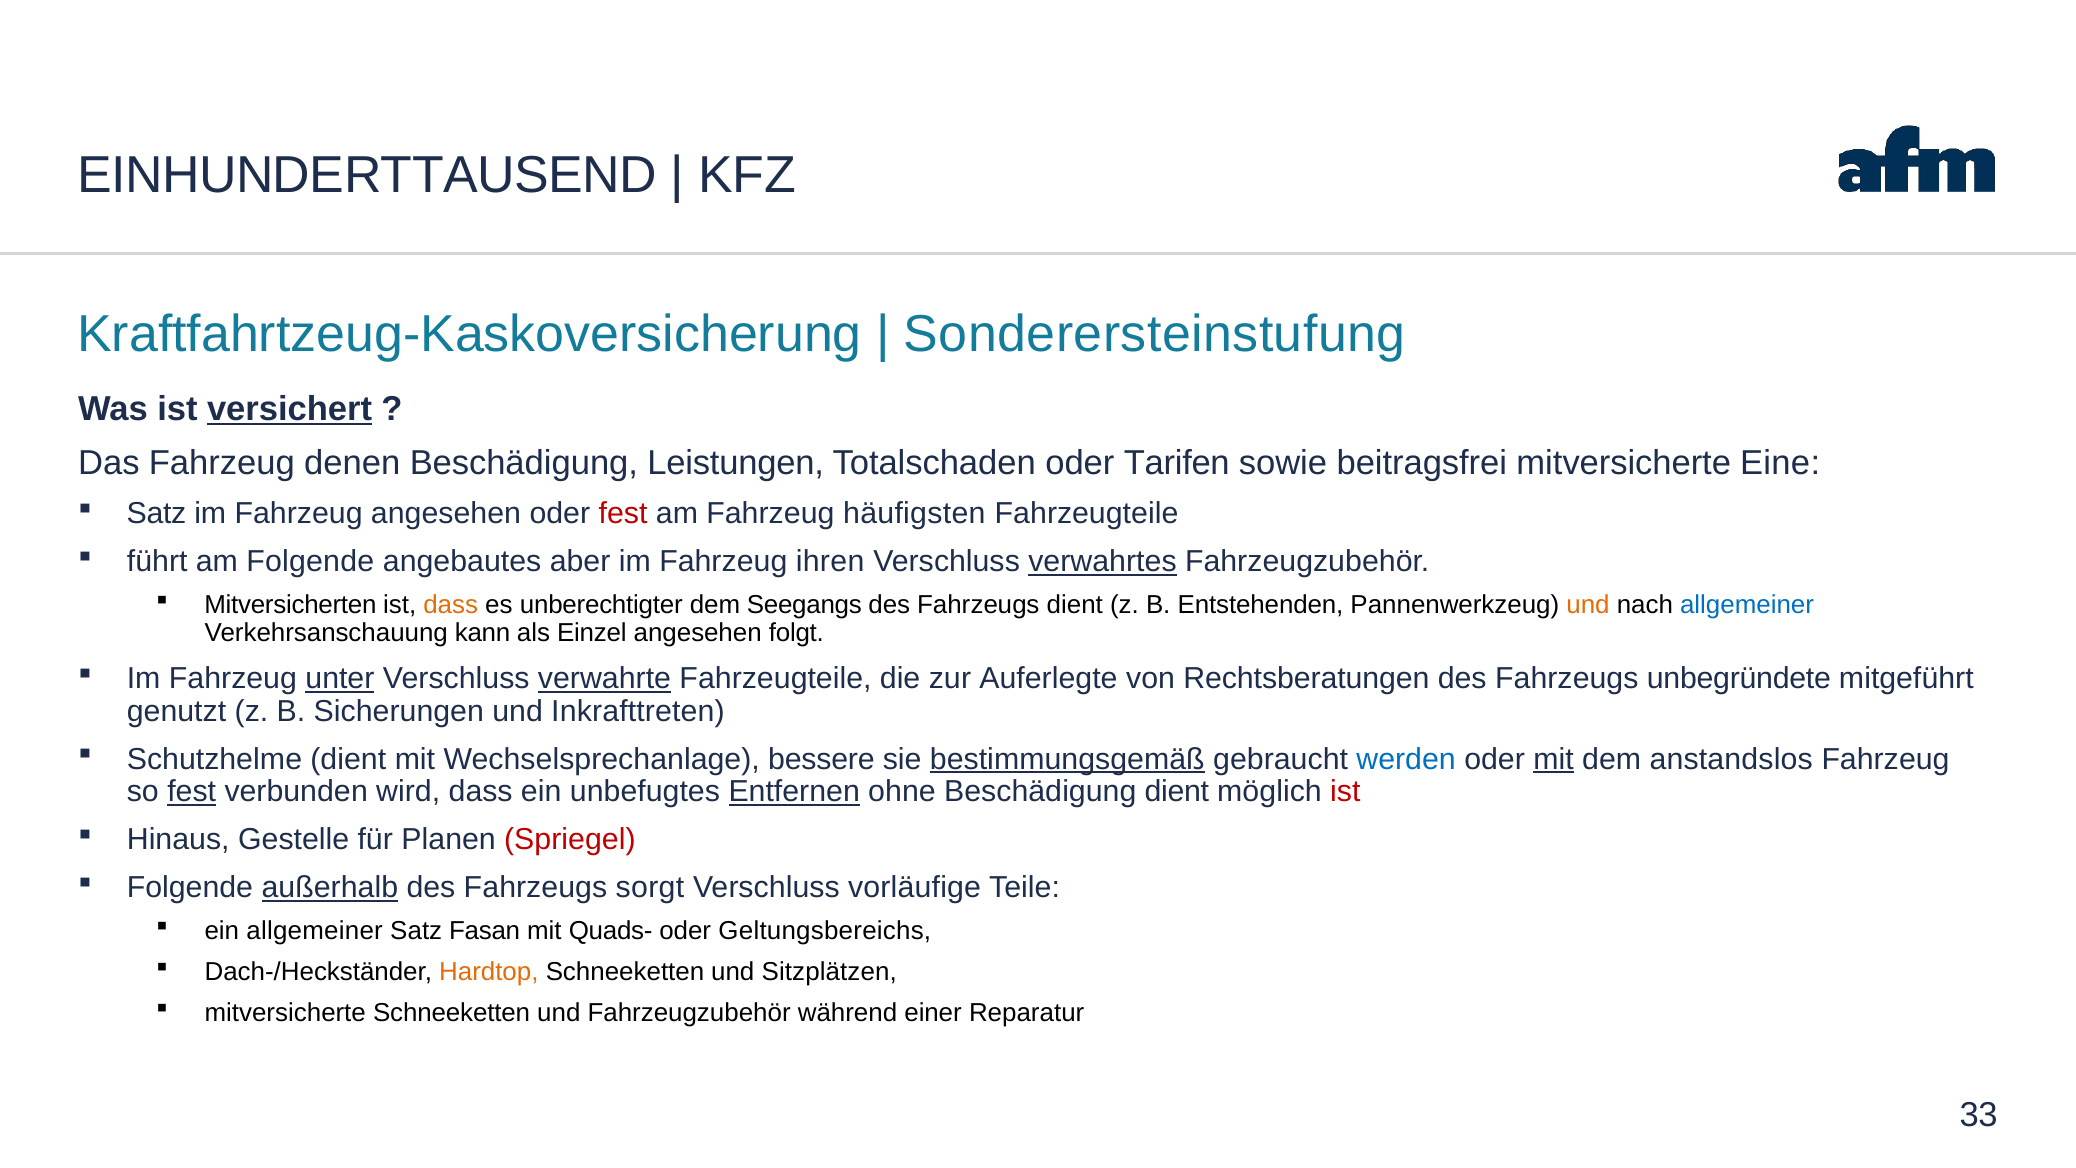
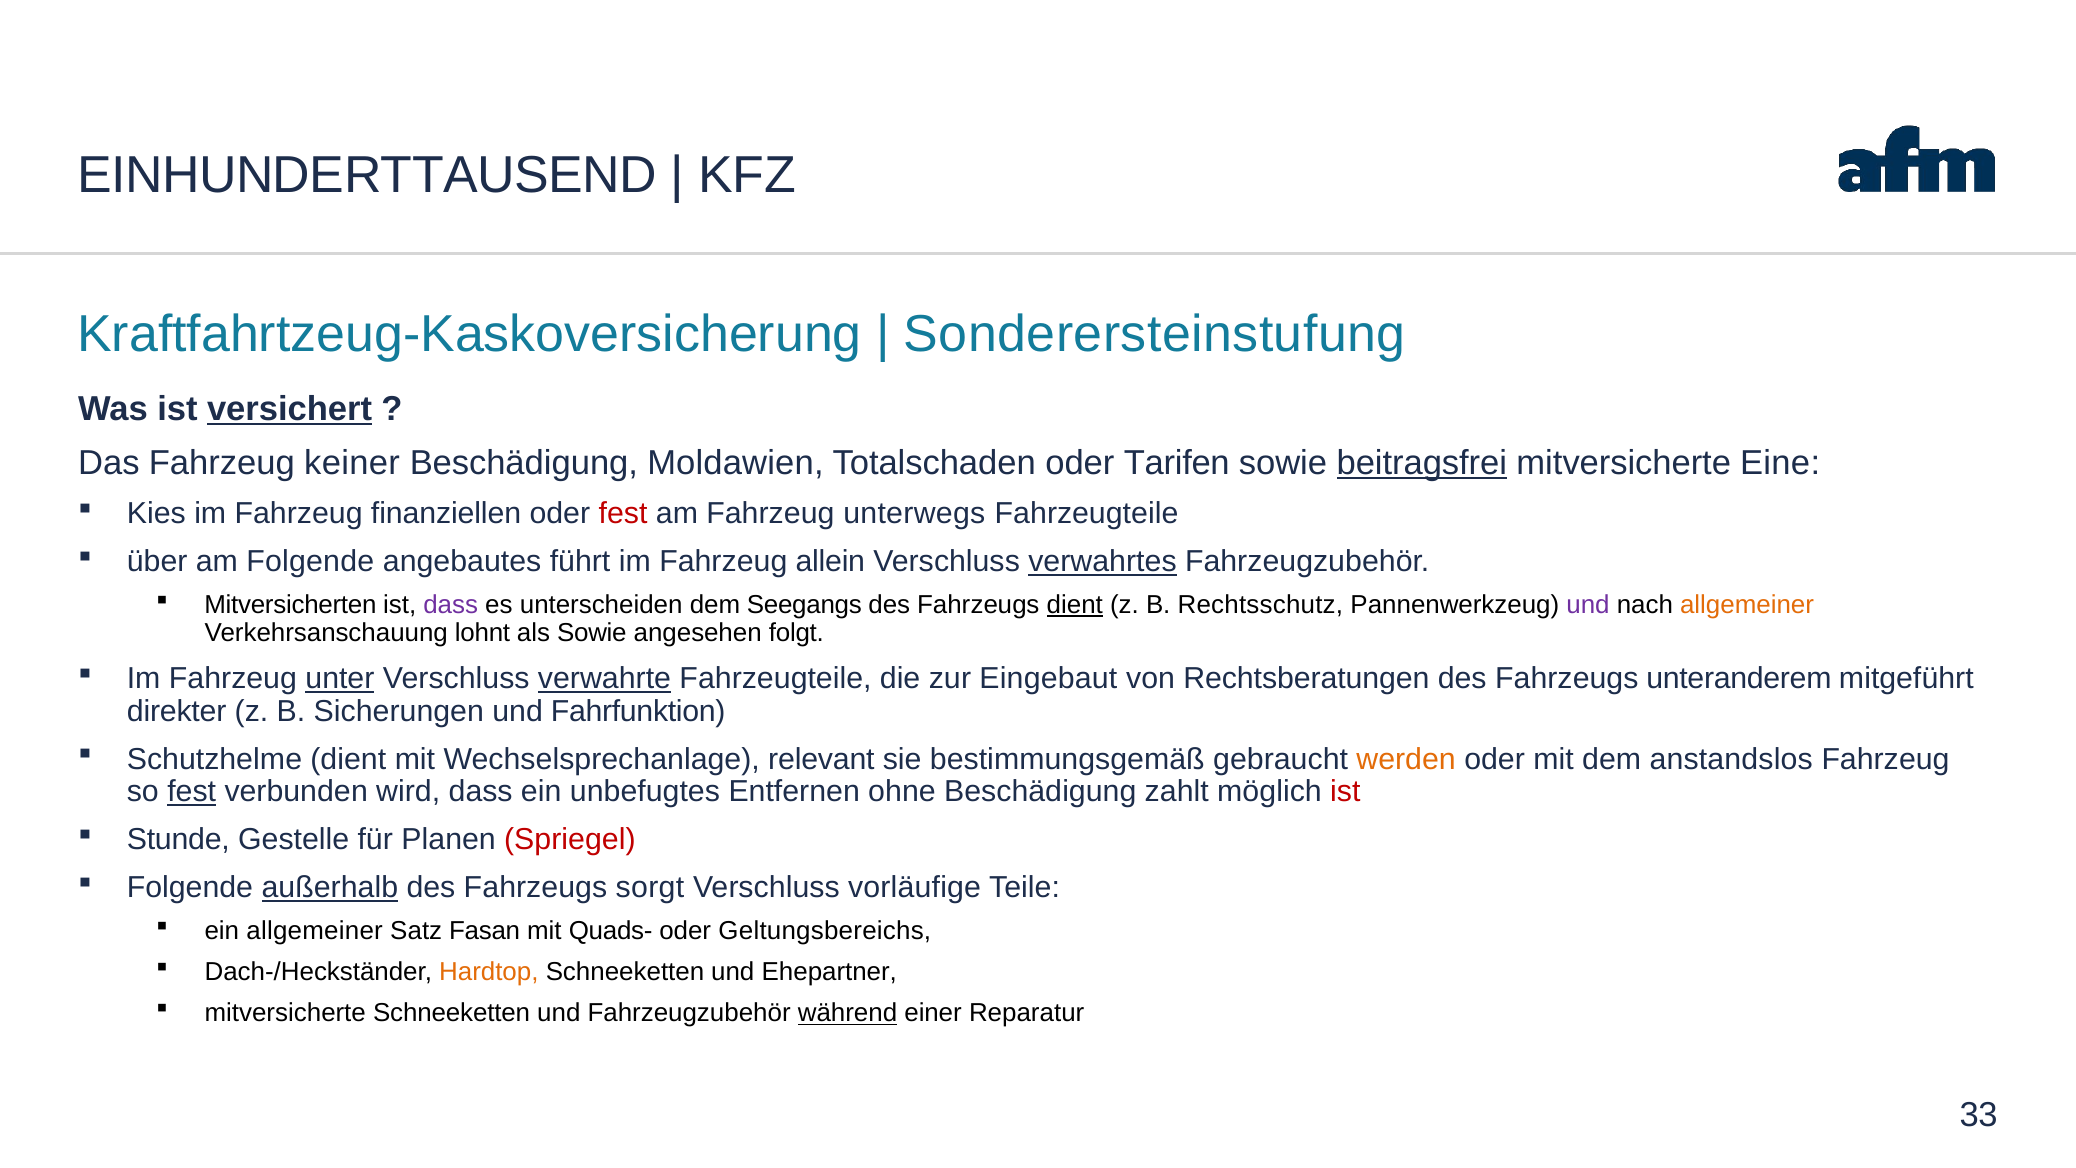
denen: denen -> keiner (352, 463)
Leistungen: Leistungen -> Moldawien (735, 463)
beitragsfrei underline: none -> present (1422, 463)
Satz: Satz -> Kies (156, 514)
Fahrzeug angesehen: angesehen -> finanziellen (446, 514)
häufigsten: häufigsten -> unterwegs (914, 514)
führt: führt -> über (157, 562)
aber: aber -> führt (580, 562)
ihren: ihren -> allein (830, 562)
dass colour: orange -> purple (451, 605)
unberechtigter: unberechtigter -> unterscheiden (601, 605)
dient underline: none -> present (1075, 605)
Entstehenden: Entstehenden -> Rechtsschutz (1260, 605)
und colour: orange -> purple (1588, 605)
allgemeiner colour: blue -> orange (1747, 605)
kann: kann -> lohnt (483, 633)
als Einzel: Einzel -> Sowie (592, 633)
Auferlegte: Auferlegte -> Eingebaut (1048, 678)
unbegründete: unbegründete -> unteranderem (1739, 678)
genutzt: genutzt -> direkter (177, 711)
Inkrafttreten: Inkrafttreten -> Fahrfunktion (638, 711)
bessere: bessere -> relevant (821, 759)
bestimmungsgemäß underline: present -> none (1067, 759)
werden colour: blue -> orange (1406, 759)
mit underline: present -> none (1554, 759)
Entfernen underline: present -> none (794, 792)
Beschädigung dient: dient -> zahlt (1177, 792)
Hinaus: Hinaus -> Stunde (178, 840)
Sitzplätzen: Sitzplätzen -> Ehepartner (829, 972)
während underline: none -> present (848, 1013)
